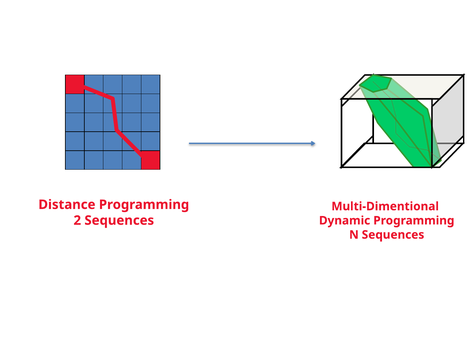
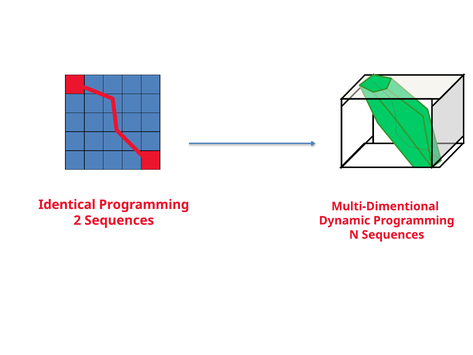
Distance: Distance -> Identical (67, 204)
